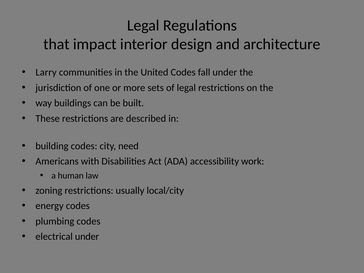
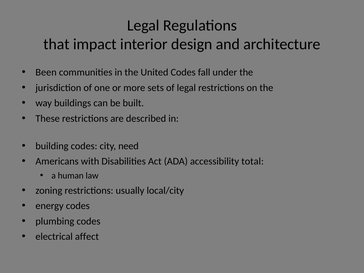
Larry: Larry -> Been (46, 72)
work: work -> total (253, 161)
electrical under: under -> affect (87, 237)
